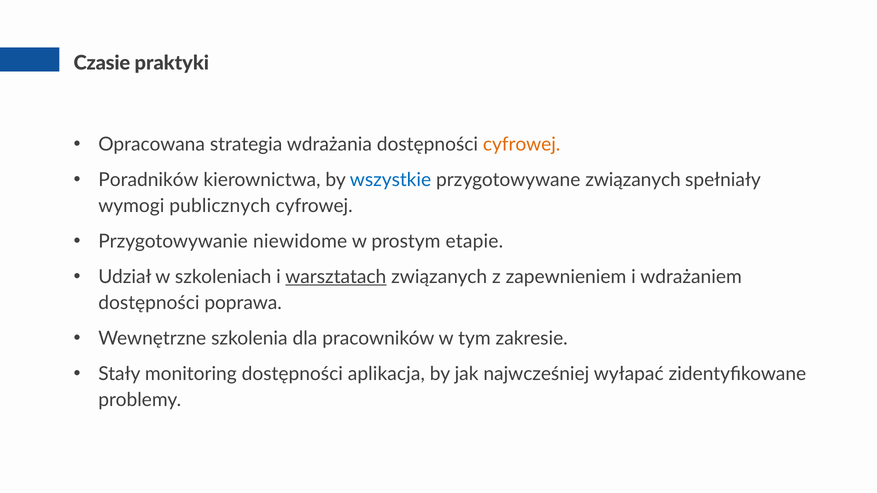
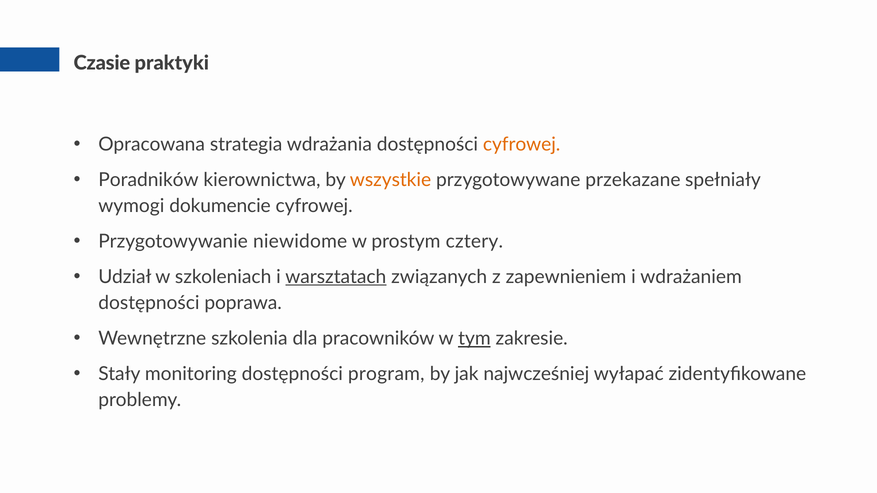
wszystkie colour: blue -> orange (391, 180)
przygotowywane związanych: związanych -> przekazane (633, 180)
publicznych: publicznych -> dokumencie (220, 206)
etapie: etapie -> cztery (474, 242)
tym underline: none -> present (474, 339)
aplikacja: aplikacja -> program (386, 374)
